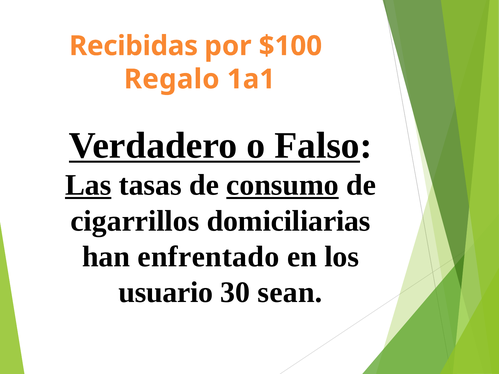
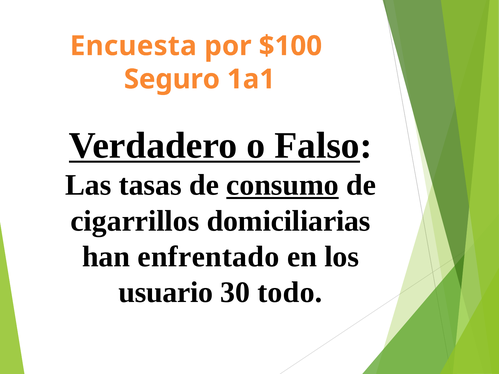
Recibidas: Recibidas -> Encuesta (133, 46)
Regalo: Regalo -> Seguro (172, 79)
Las underline: present -> none (88, 185)
sean: sean -> todo (290, 293)
